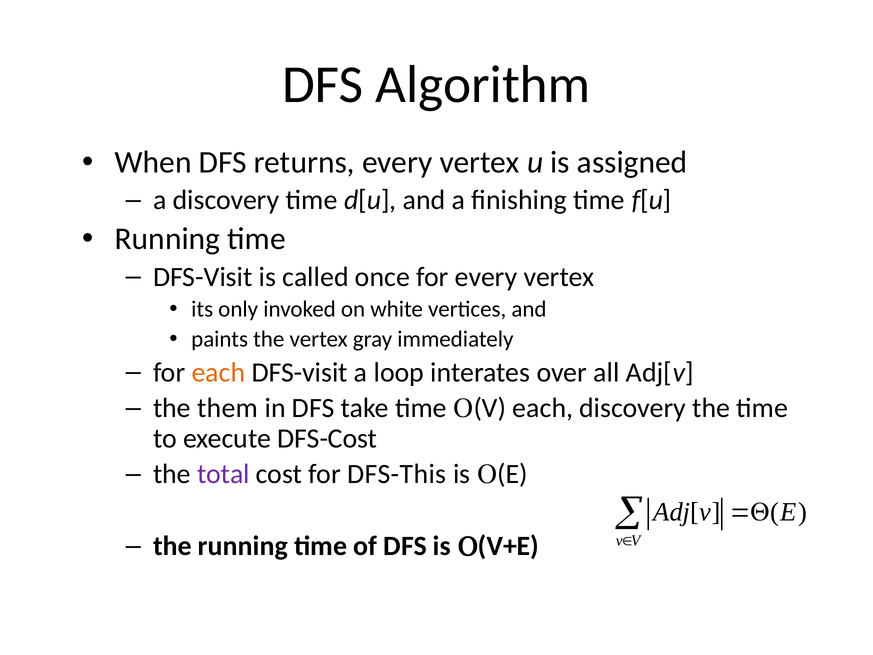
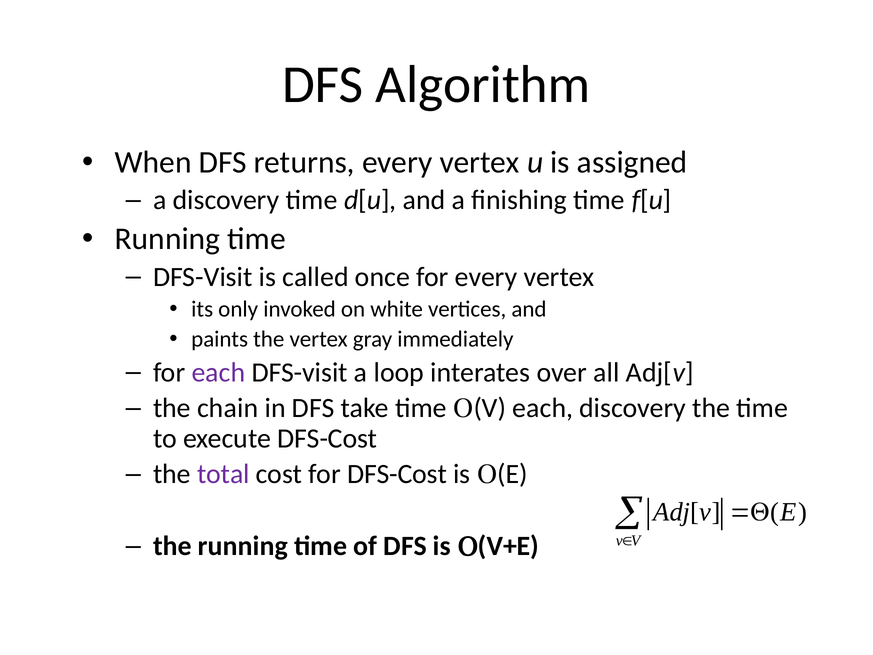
each colour: orange -> purple (218, 372)
them: them -> chain (228, 408)
for DFS-This: DFS-This -> DFS-Cost (397, 474)
